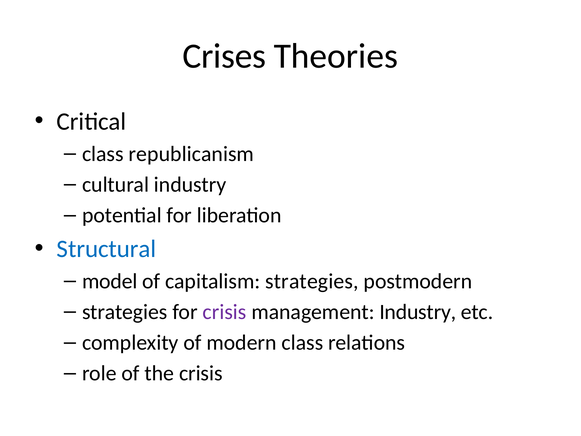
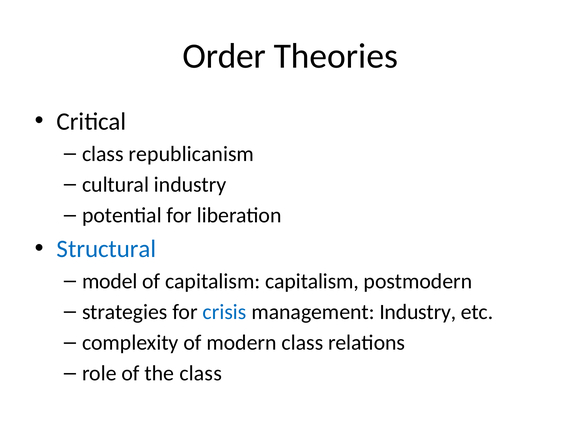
Crises: Crises -> Order (224, 56)
capitalism strategies: strategies -> capitalism (312, 281)
crisis colour: purple -> blue (225, 312)
the crisis: crisis -> class (201, 373)
